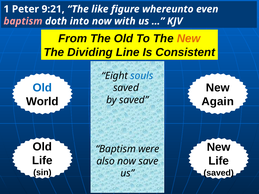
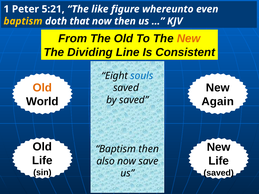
9:21: 9:21 -> 5:21 (53, 9)
baptism colour: pink -> yellow (23, 21)
into: into -> that (80, 21)
now with: with -> then (125, 21)
Old colour: blue -> orange (42, 88)
Baptism were: were -> then (149, 149)
